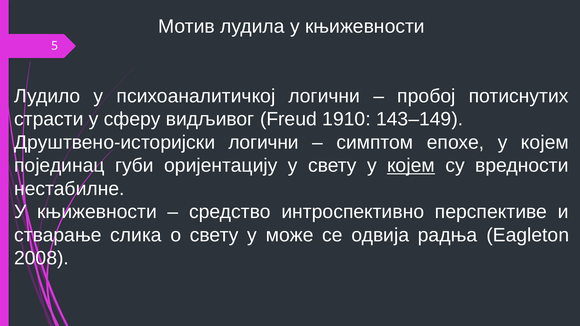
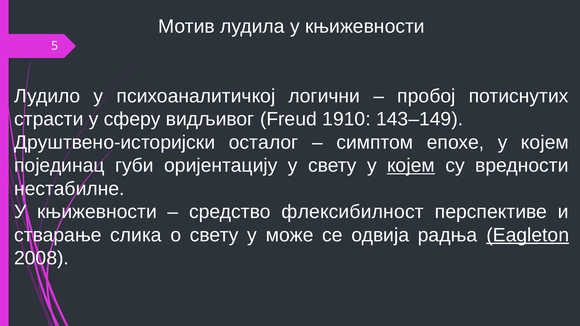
Друштвено-историјски логични: логични -> осталог (264, 142)
интроспективно: интроспективно -> флексибилност (353, 212)
Eagleton underline: none -> present (528, 235)
